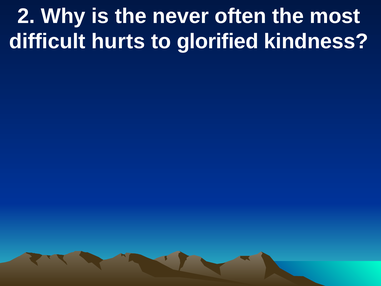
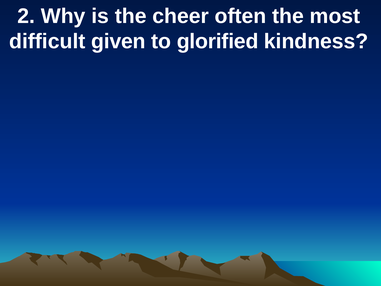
never: never -> cheer (181, 16)
hurts: hurts -> given (118, 41)
